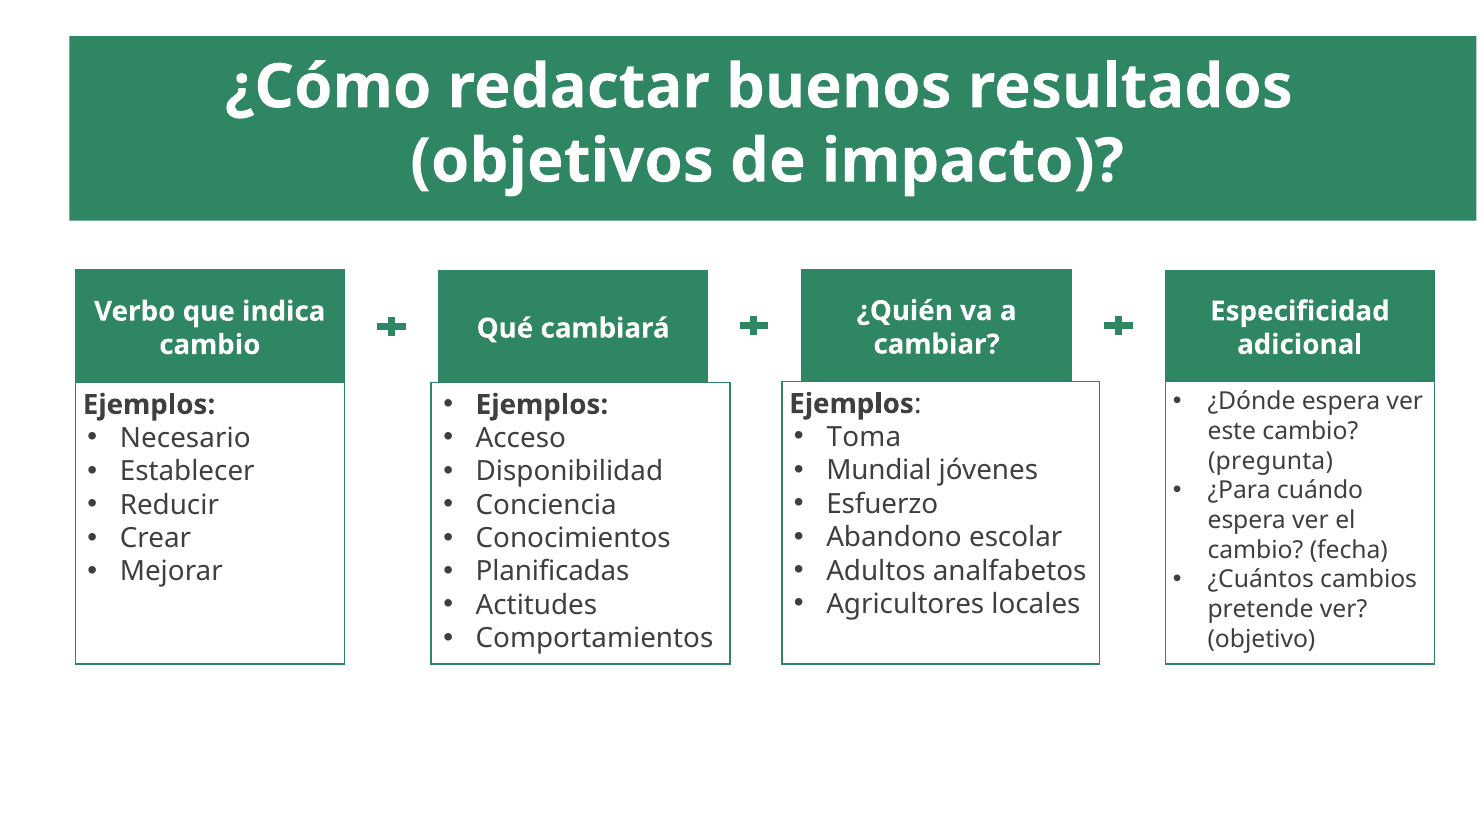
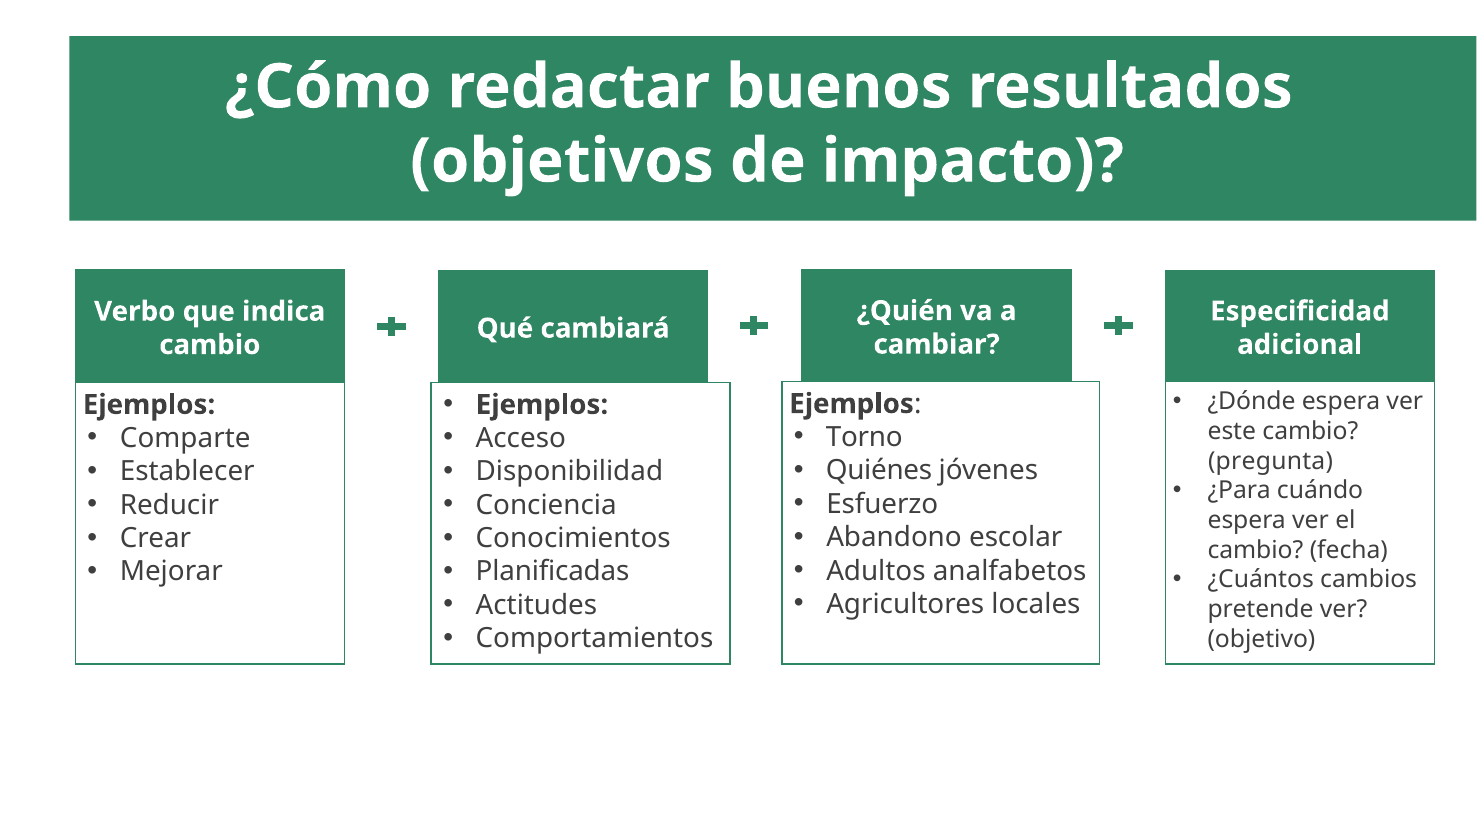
Toma: Toma -> Torno (864, 437)
Necesario: Necesario -> Comparte (185, 438)
Mundial: Mundial -> Quiénes (879, 470)
